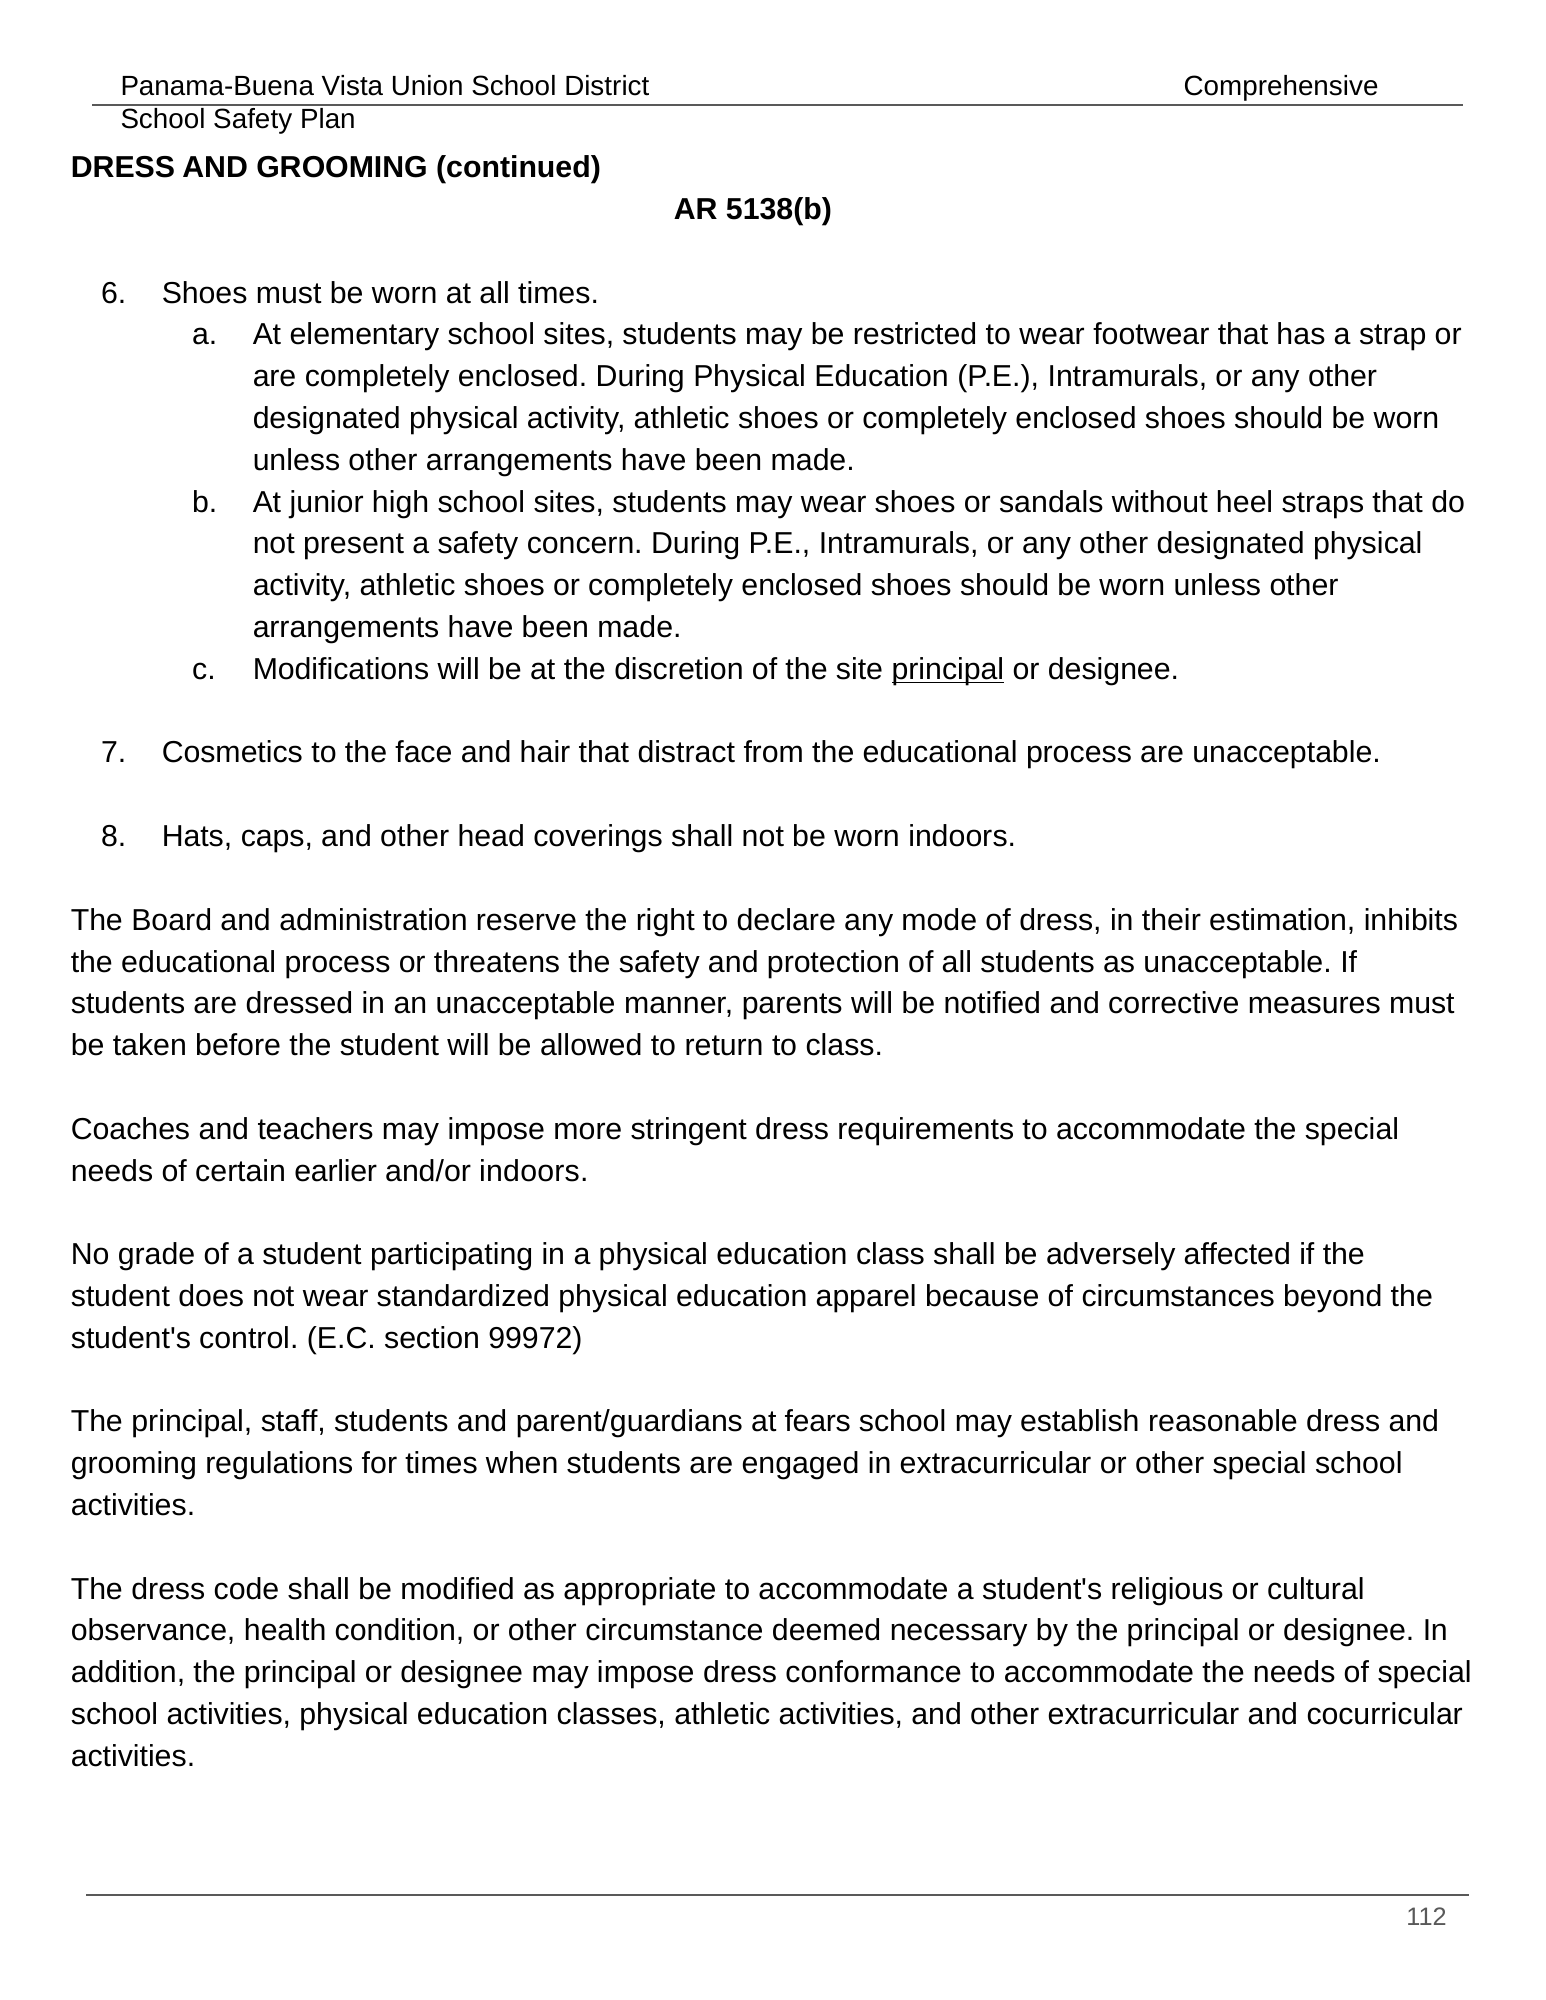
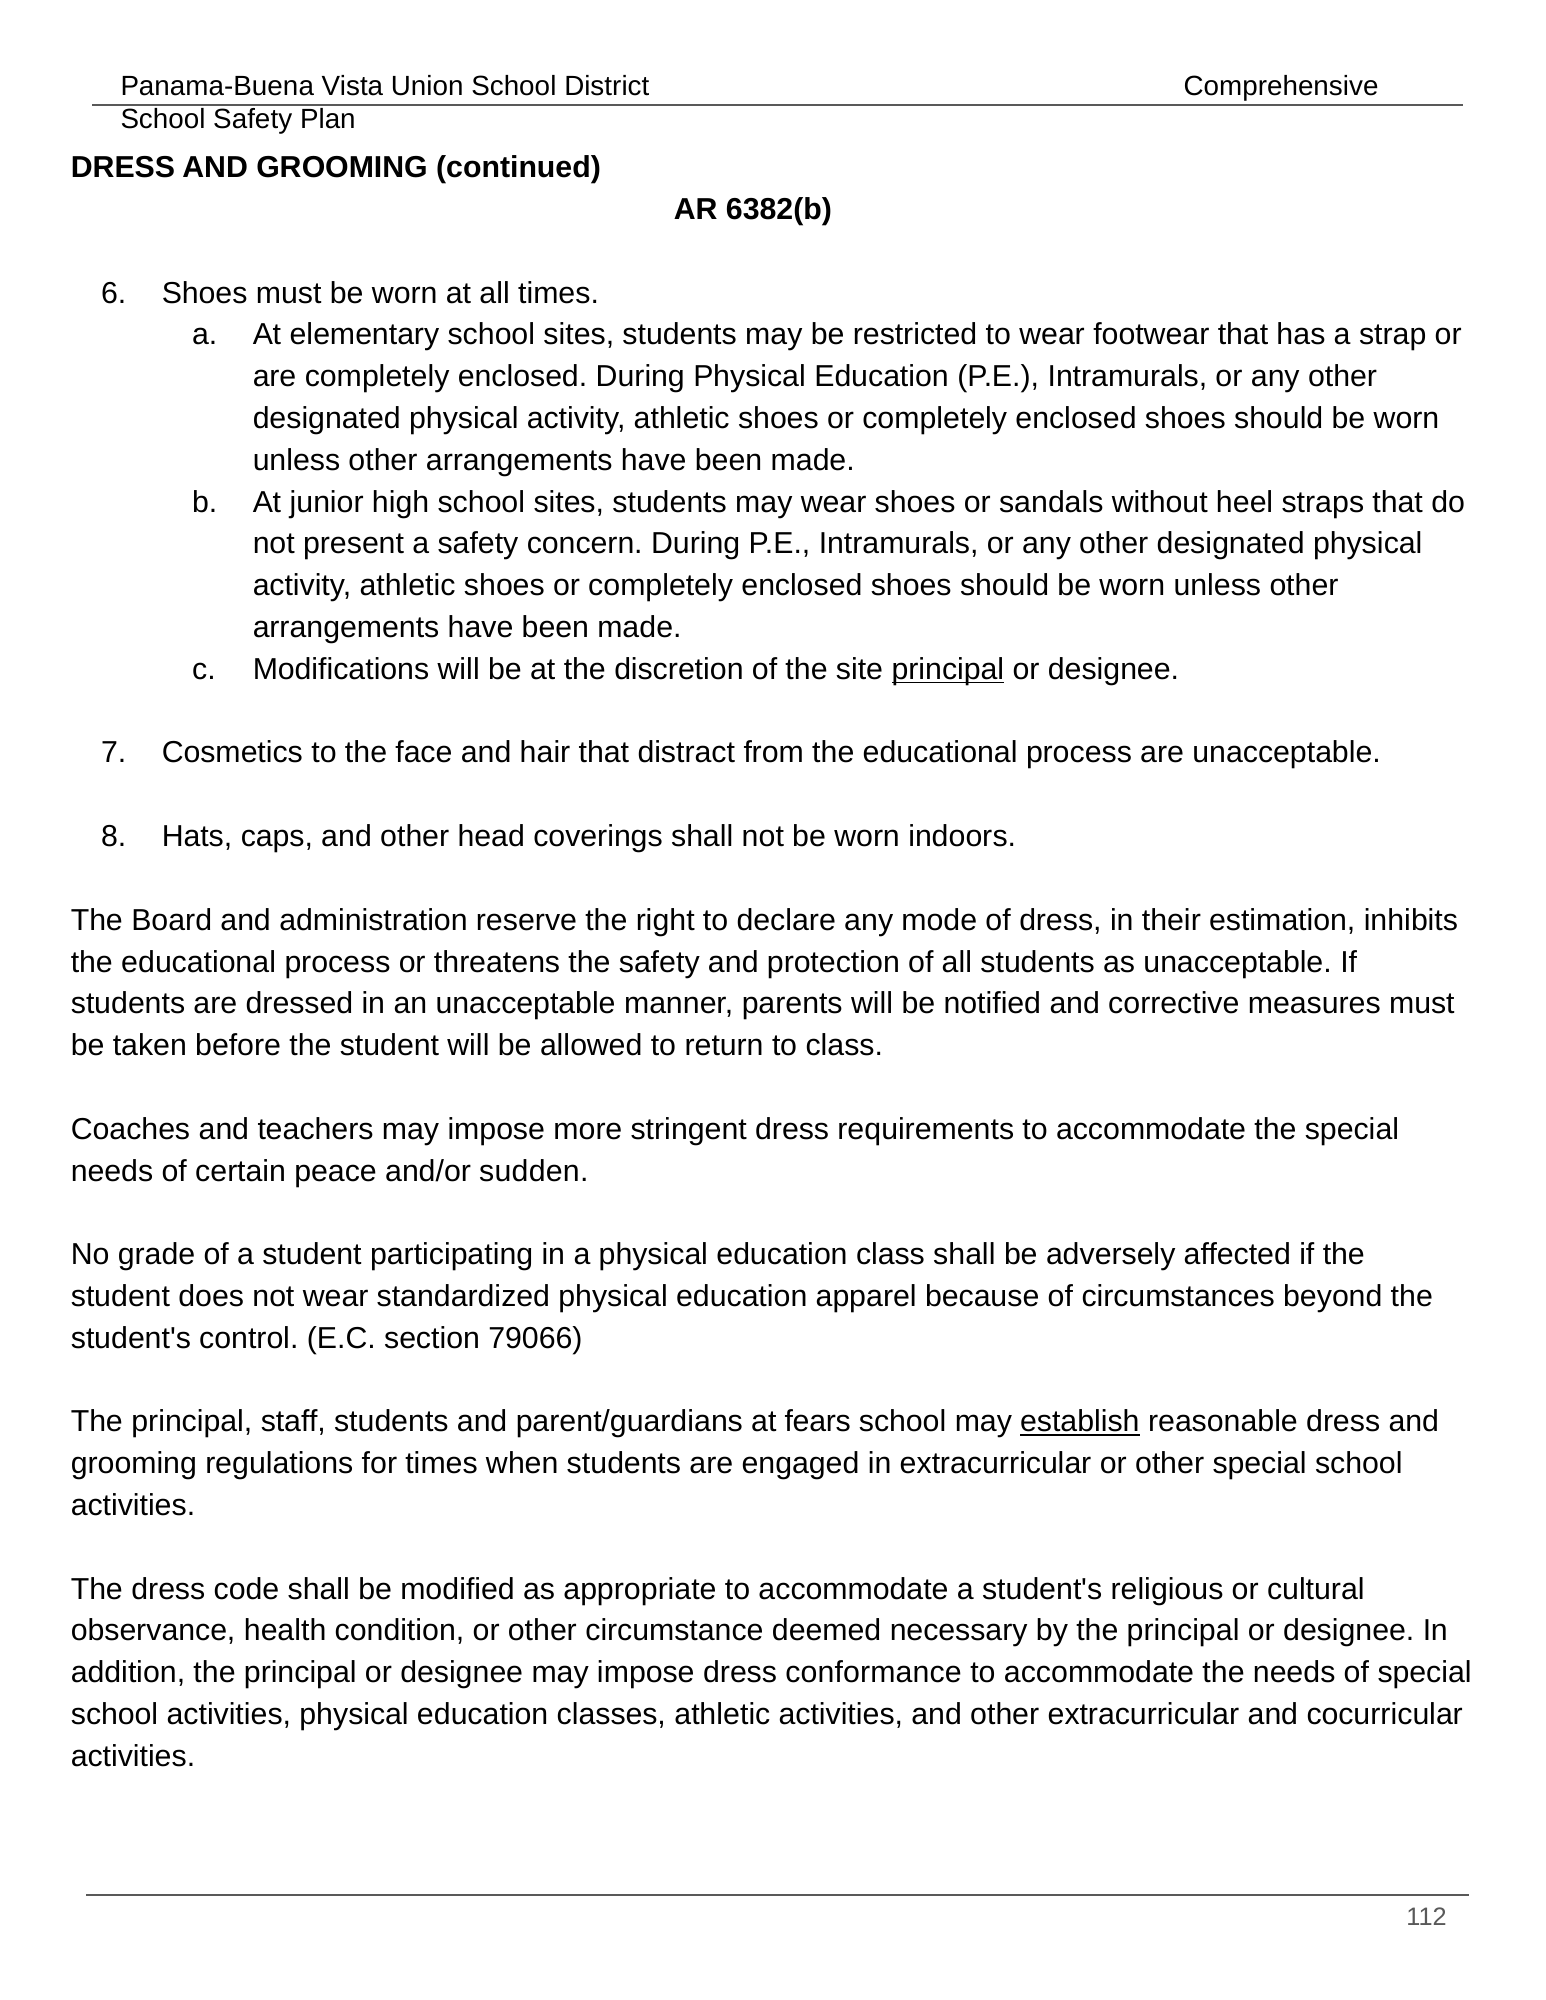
5138(b: 5138(b -> 6382(b (779, 210)
earlier: earlier -> peace (336, 1171)
and/or indoors: indoors -> sudden (534, 1171)
99972: 99972 -> 79066 (535, 1339)
establish underline: none -> present (1080, 1422)
